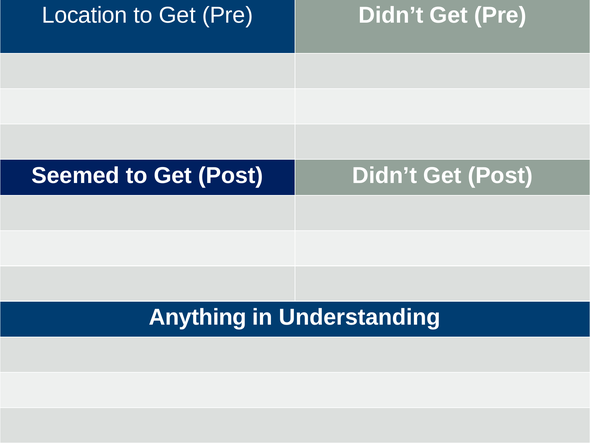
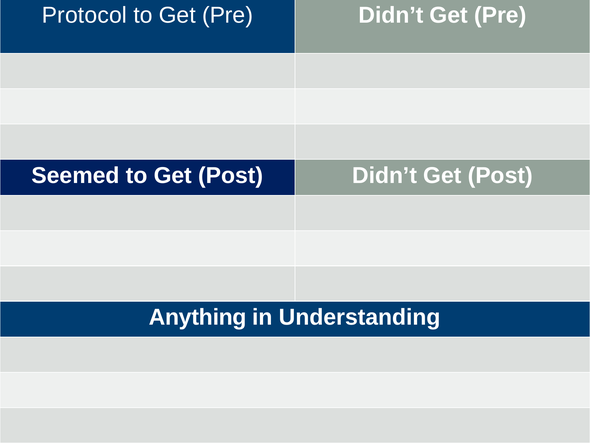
Location: Location -> Protocol (84, 15)
